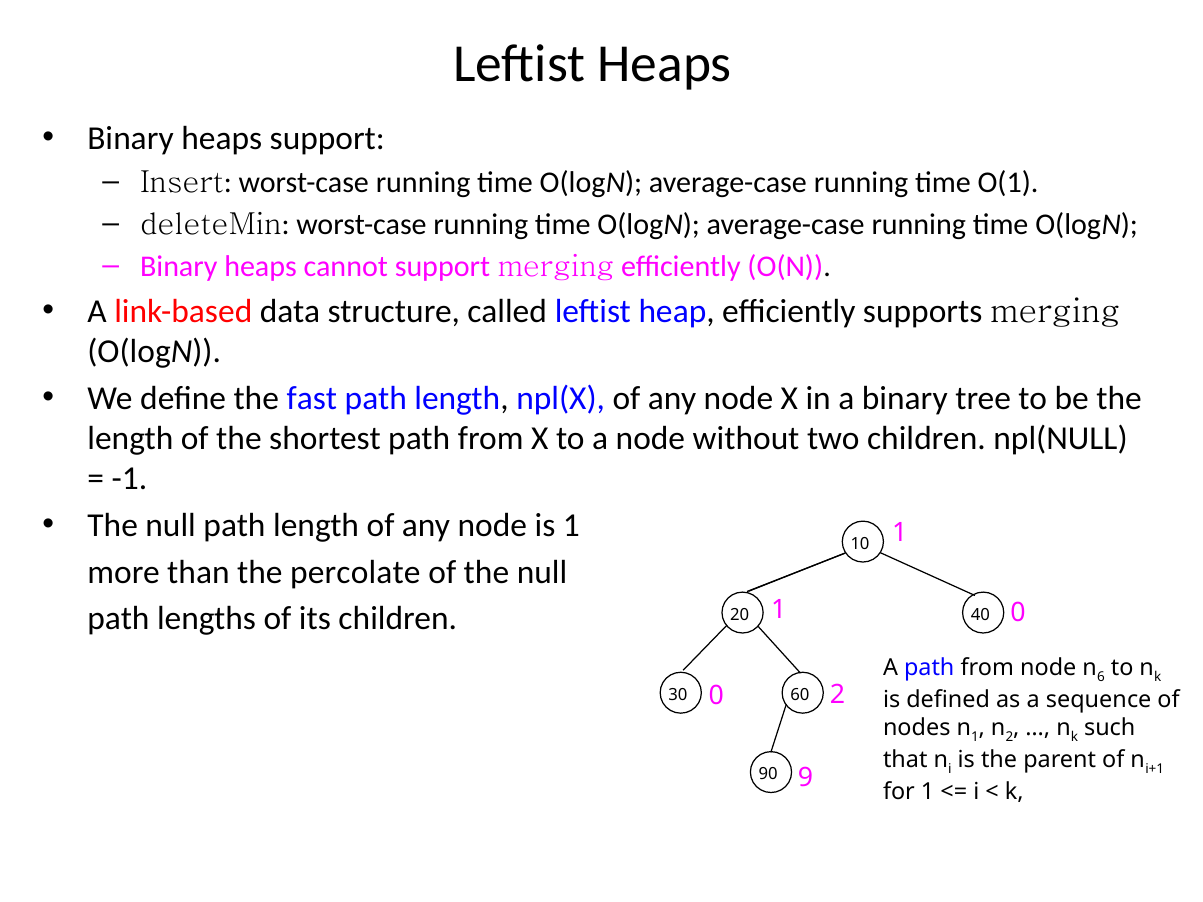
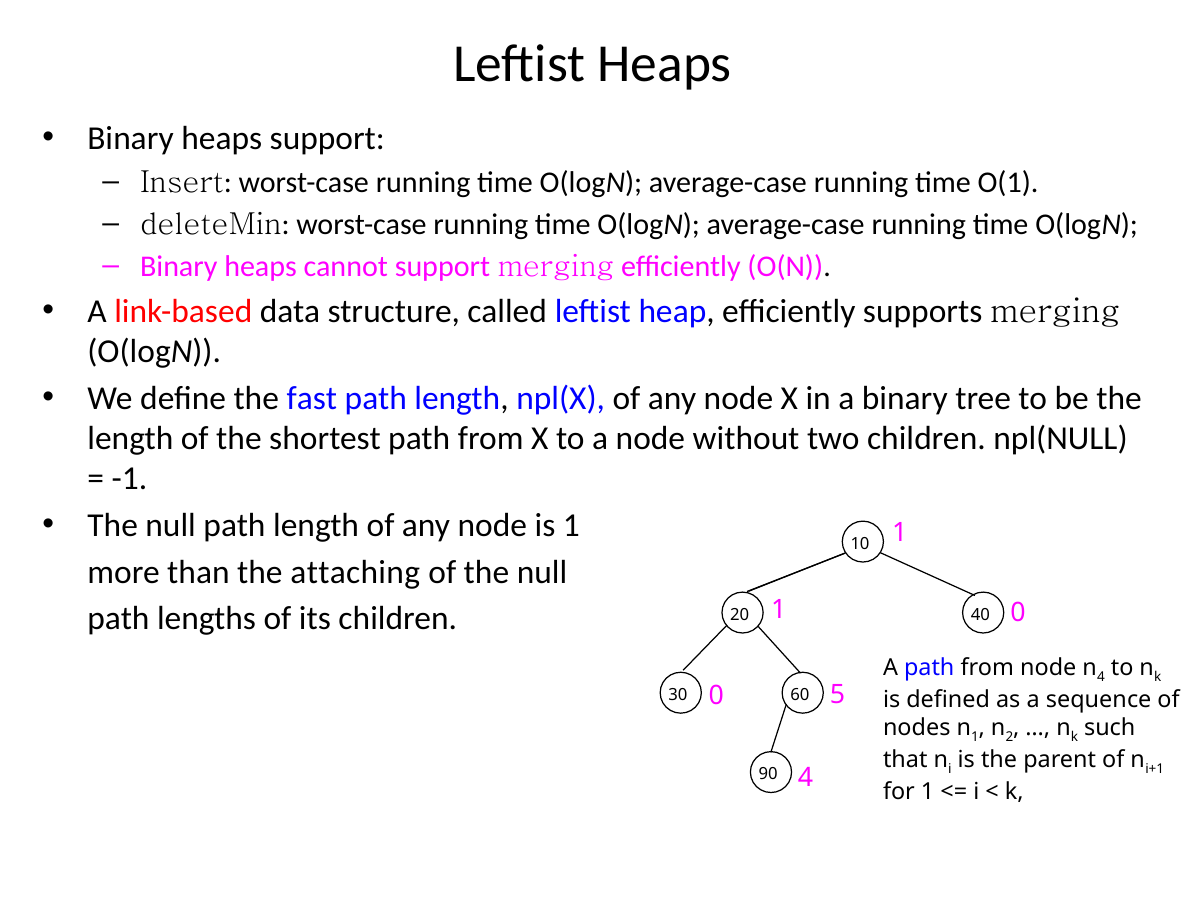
percolate: percolate -> attaching (355, 572)
6: 6 -> 4 (1101, 677)
0 2: 2 -> 5 (838, 695)
90 9: 9 -> 4 (806, 778)
